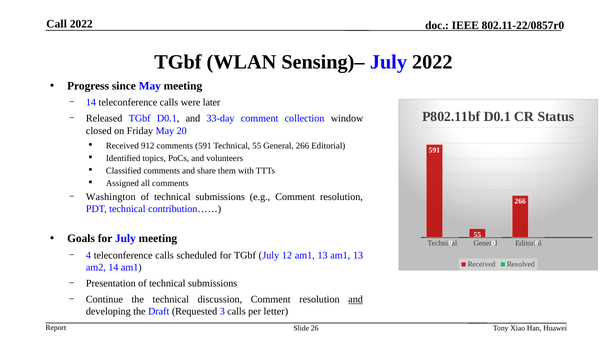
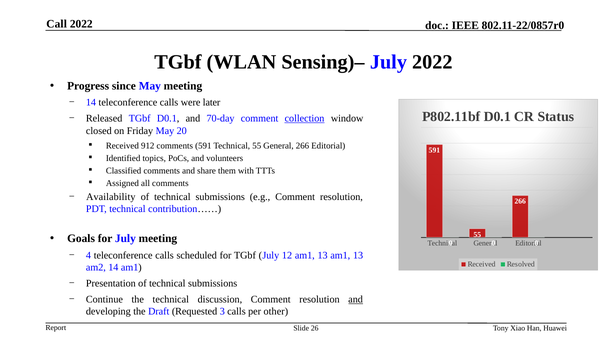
33-day: 33-day -> 70-day (221, 118)
collection underline: none -> present (304, 118)
Washington: Washington -> Availability (111, 197)
letter: letter -> other (276, 311)
